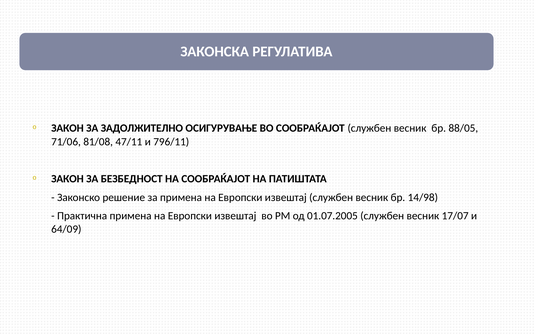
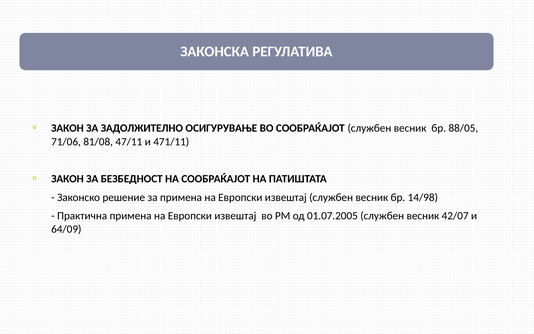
796/11: 796/11 -> 471/11 (171, 142)
17/07: 17/07 -> 42/07 (455, 216)
